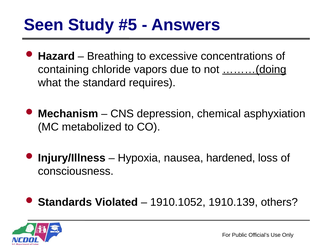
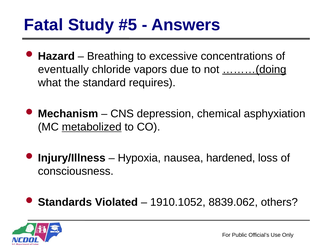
Seen: Seen -> Fatal (44, 25)
containing: containing -> eventually (63, 69)
metabolized underline: none -> present (92, 127)
1910.139: 1910.139 -> 8839.062 (233, 202)
